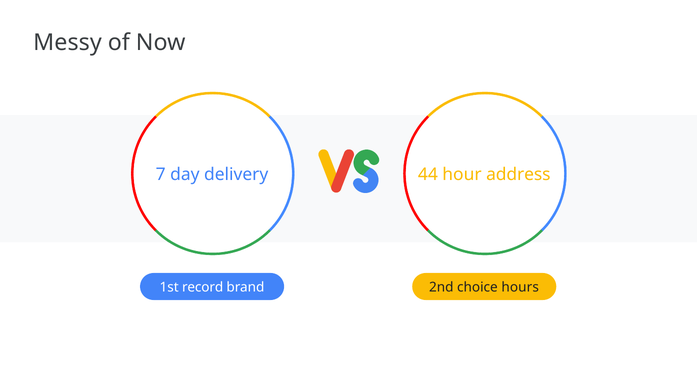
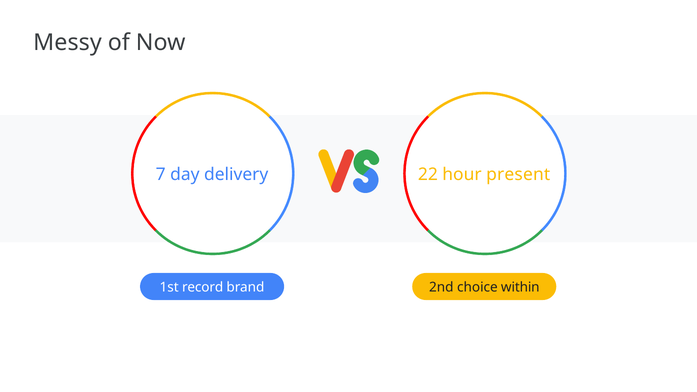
44: 44 -> 22 (428, 175)
address: address -> present (518, 175)
hours: hours -> within (520, 287)
